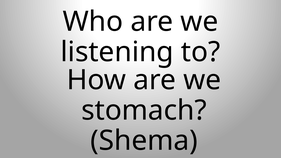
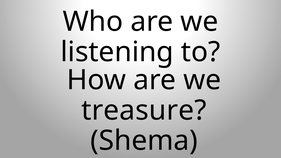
stomach: stomach -> treasure (144, 110)
